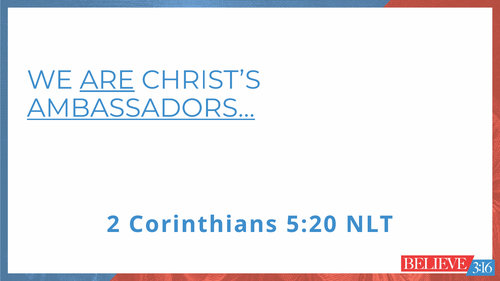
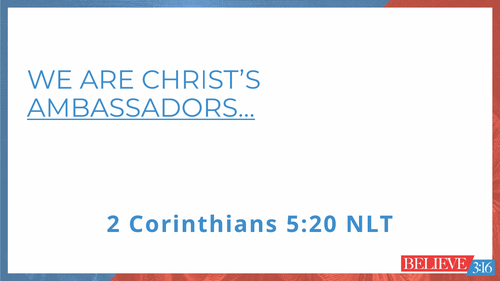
ARE underline: present -> none (107, 80)
